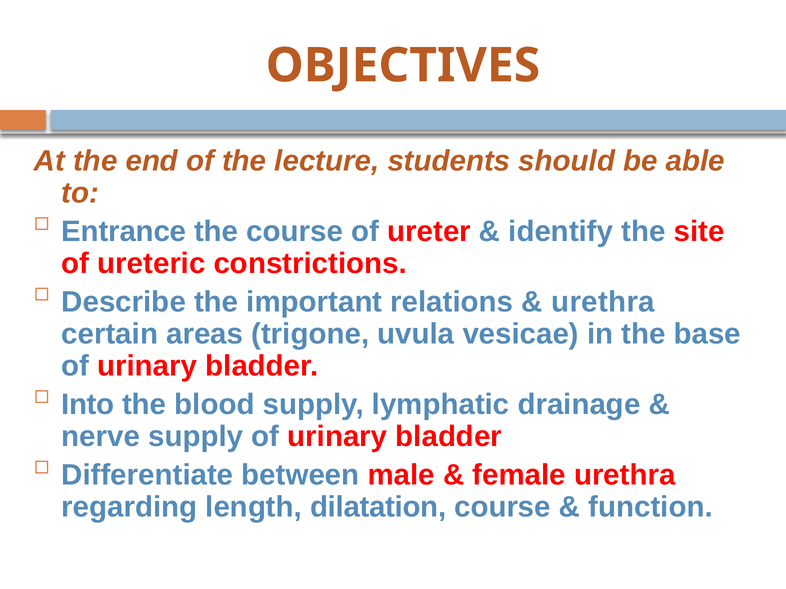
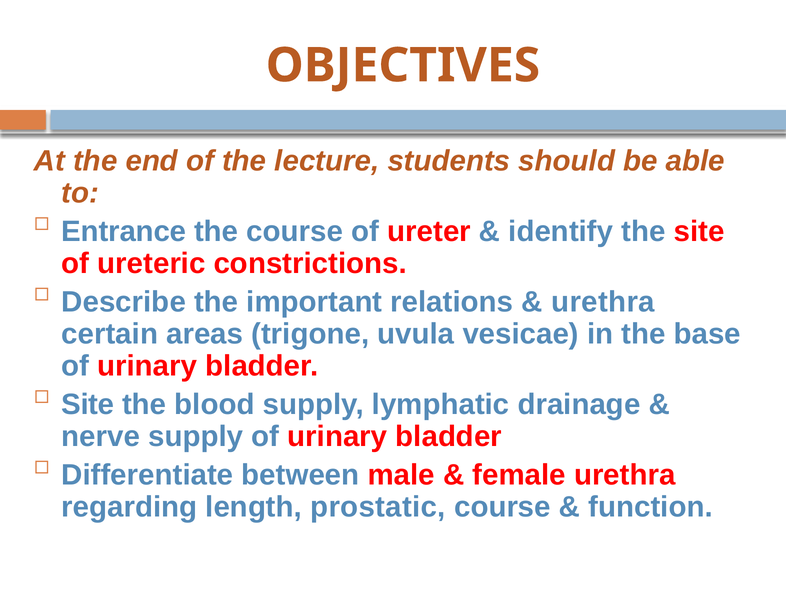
Into: Into -> Site (88, 405)
dilatation: dilatation -> prostatic (378, 507)
